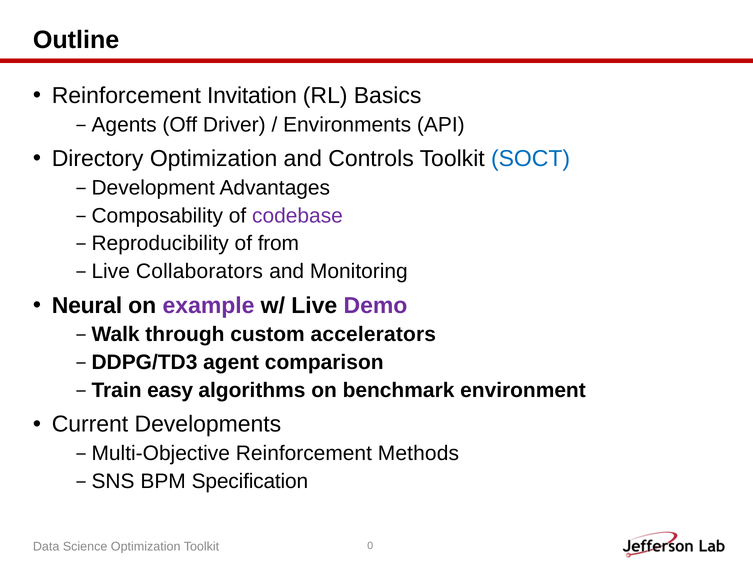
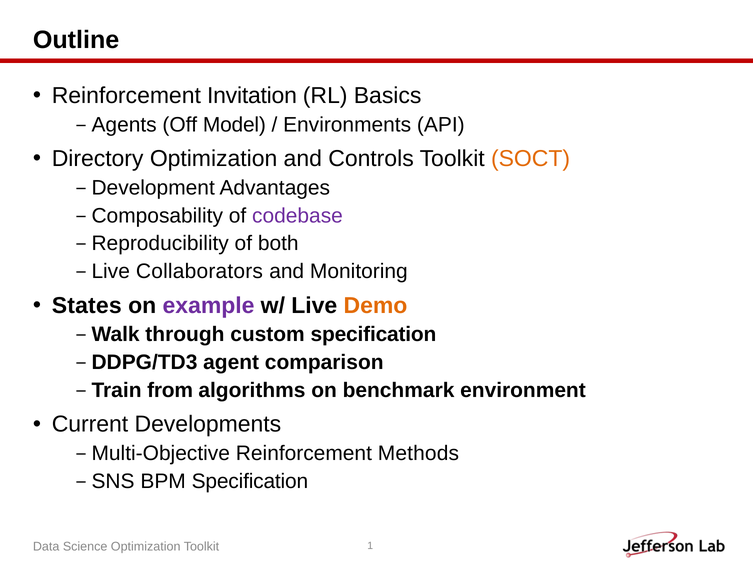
Driver: Driver -> Model (234, 125)
SOCT colour: blue -> orange (531, 159)
from: from -> both (278, 243)
Neural: Neural -> States (87, 305)
Demo colour: purple -> orange (375, 305)
custom accelerators: accelerators -> specification (373, 334)
easy: easy -> from (170, 390)
0: 0 -> 1 (370, 546)
